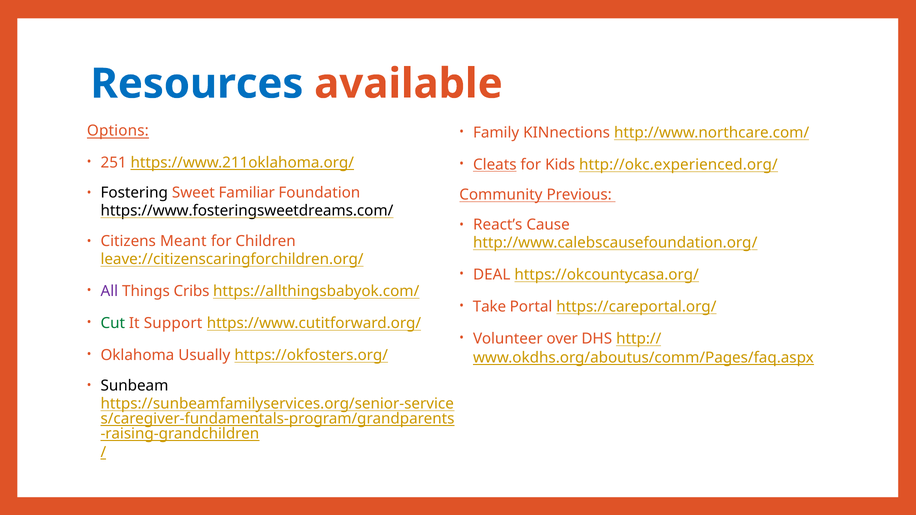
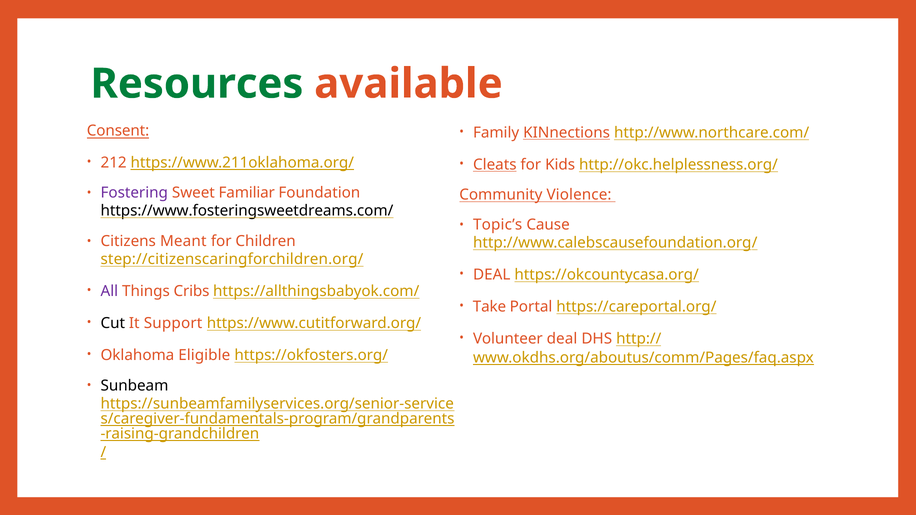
Resources colour: blue -> green (197, 84)
Options: Options -> Consent (118, 131)
KINnections underline: none -> present (567, 133)
251: 251 -> 212 (114, 163)
http://okc.experienced.org/: http://okc.experienced.org/ -> http://okc.helplessness.org/ (678, 165)
Fostering colour: black -> purple (134, 193)
Previous: Previous -> Violence (579, 195)
React’s: React’s -> Topic’s (498, 225)
leave://citizenscaringforchildren.org/: leave://citizenscaringforchildren.org/ -> step://citizenscaringforchildren.org/ (232, 259)
Cut colour: green -> black (113, 323)
Volunteer over: over -> deal (562, 339)
Usually: Usually -> Eligible (204, 355)
